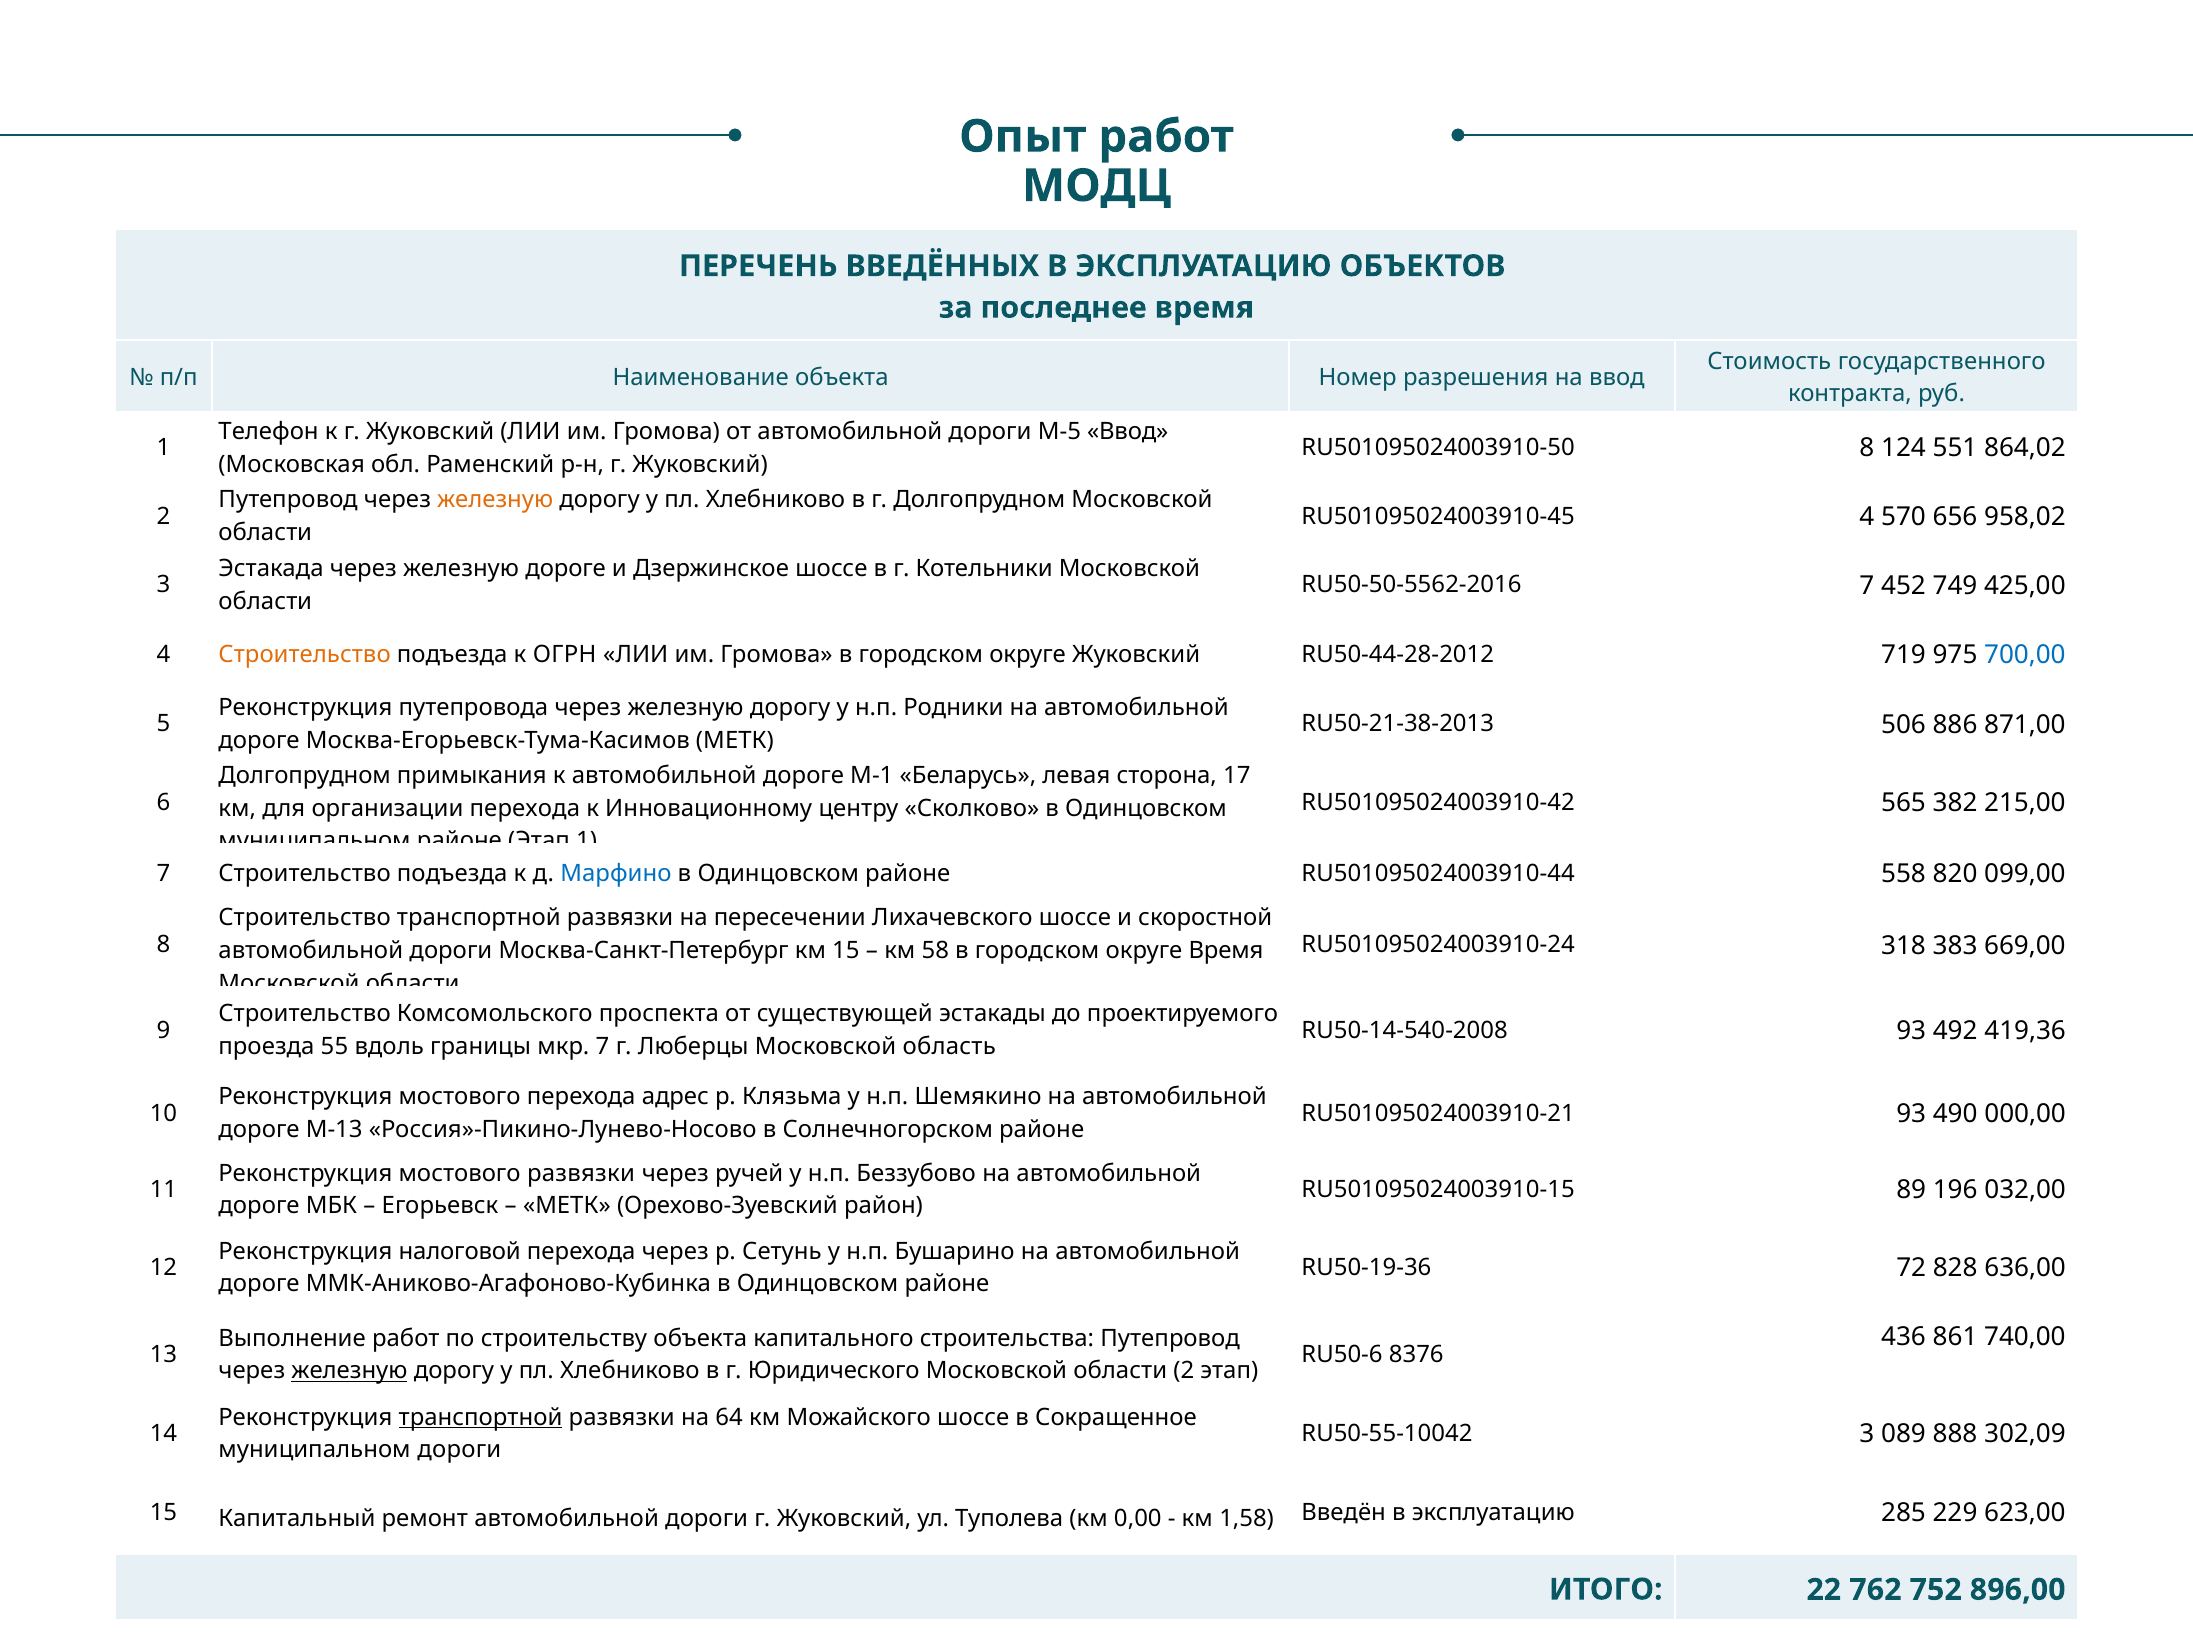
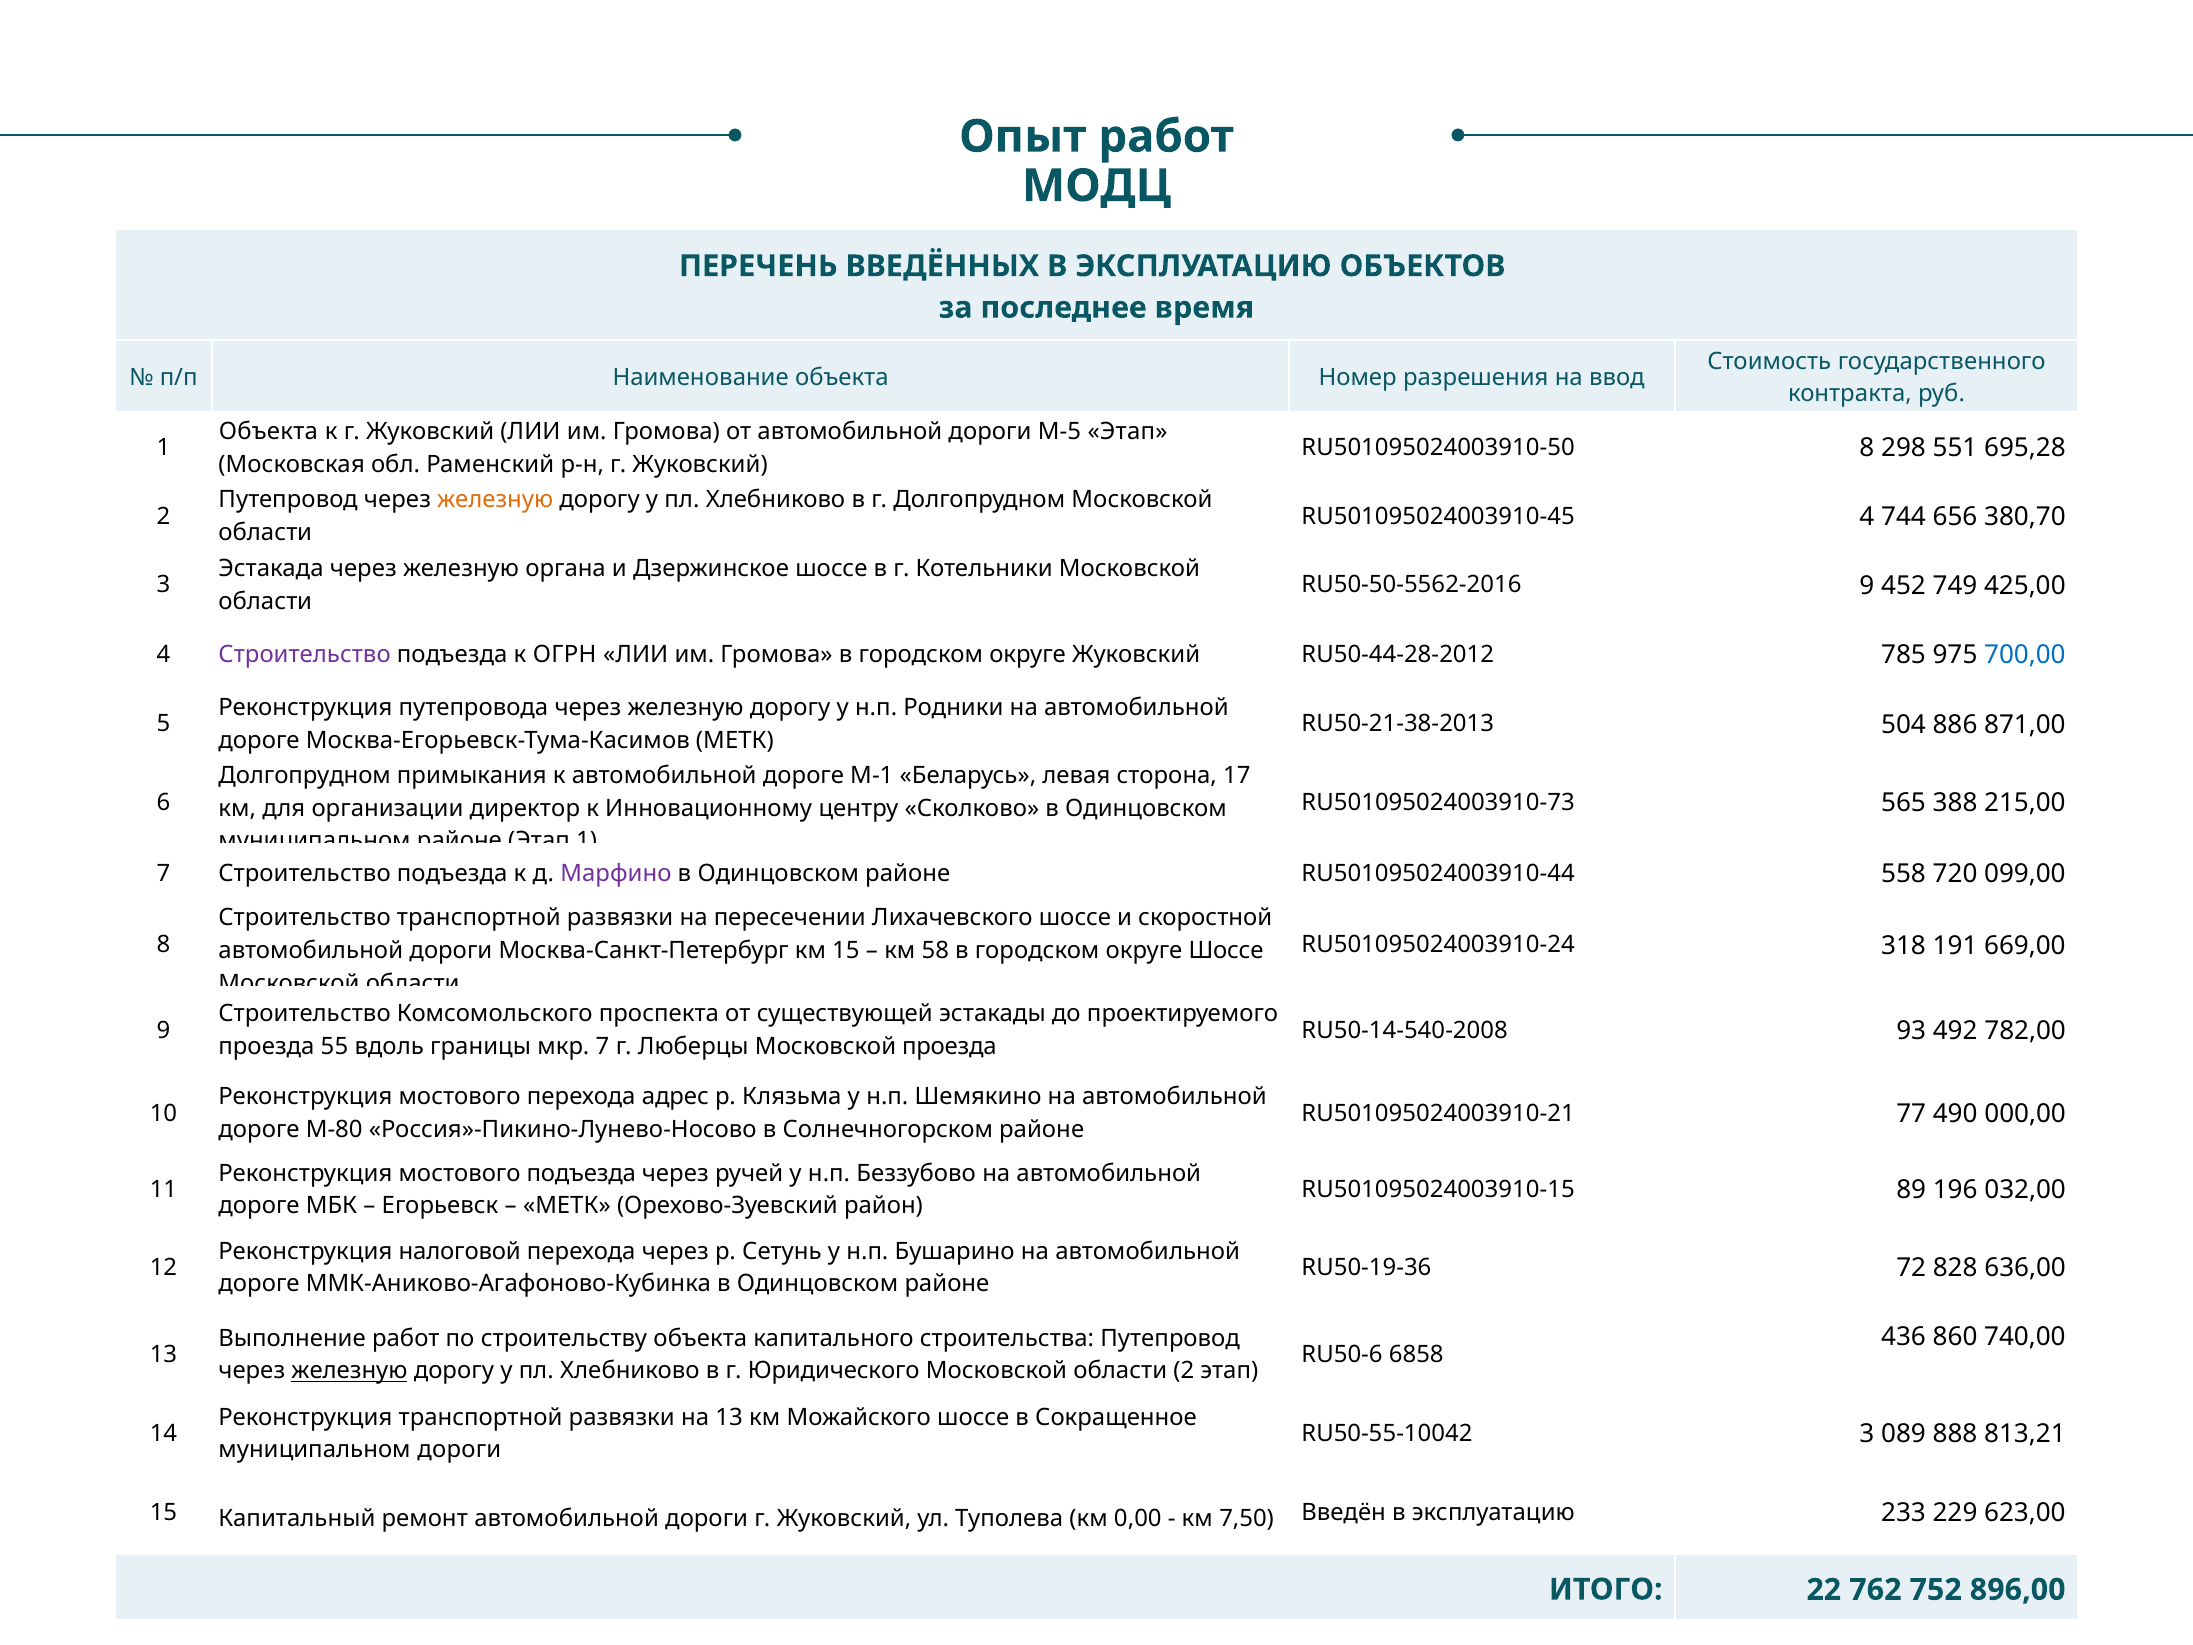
Телефон: Телефон -> Объекта (268, 432)
М-5 Ввод: Ввод -> Этап (1128, 432)
124: 124 -> 298 (1903, 448)
864,02: 864,02 -> 695,28 (2025, 448)
570: 570 -> 744 (1903, 517)
958,02: 958,02 -> 380,70 (2025, 517)
железную дороге: дороге -> органа (566, 569)
RU50-50-5562-2016 7: 7 -> 9 (1867, 585)
Строительство colour: orange -> purple (305, 654)
719: 719 -> 785 (1904, 655)
506: 506 -> 504 (1904, 724)
RU501095024003910-42: RU501095024003910-42 -> RU501095024003910-73 (1438, 802)
382: 382 -> 388 (1955, 803)
организации перехода: перехода -> директор (525, 808)
Марфино colour: blue -> purple (616, 874)
820: 820 -> 720 (1955, 874)
383: 383 -> 191 (1955, 945)
округе Время: Время -> Шоссе (1226, 951)
419,36: 419,36 -> 782,00 (2025, 1031)
Московской область: область -> проезда (949, 1046)
RU501095024003910-21 93: 93 -> 77 (1911, 1114)
М-13: М-13 -> М-80 (334, 1129)
мостового развязки: развязки -> подъезда (581, 1173)
861: 861 -> 860 (1955, 1337)
8376: 8376 -> 6858 (1416, 1354)
транспортной underline: present -> none (481, 1417)
на 64: 64 -> 13 (729, 1417)
302,09: 302,09 -> 813,21 (2025, 1434)
1,58: 1,58 -> 7,50 (1247, 1518)
285: 285 -> 233 (1904, 1513)
